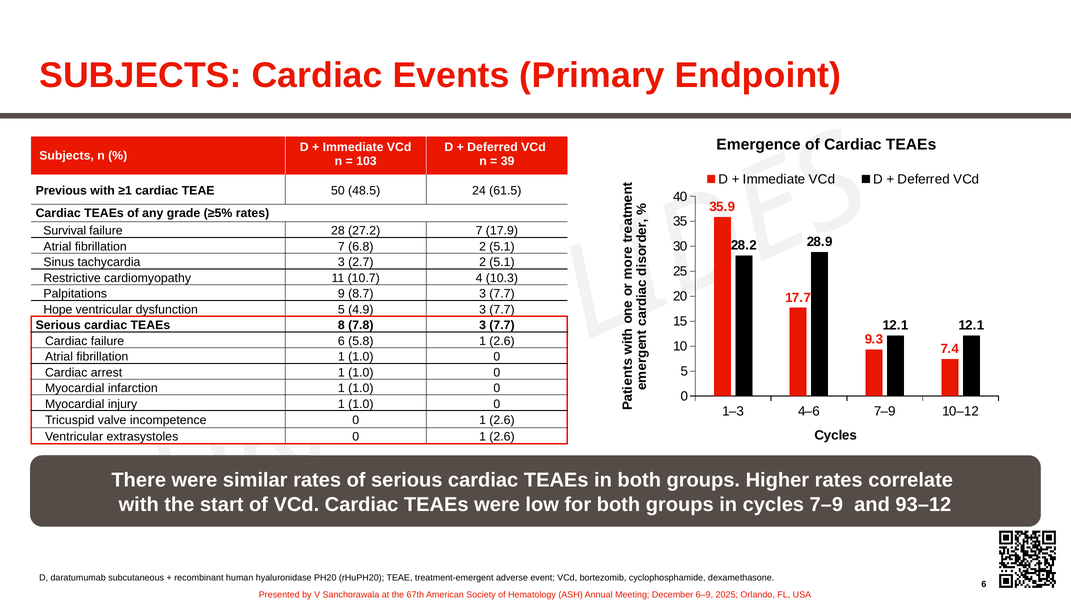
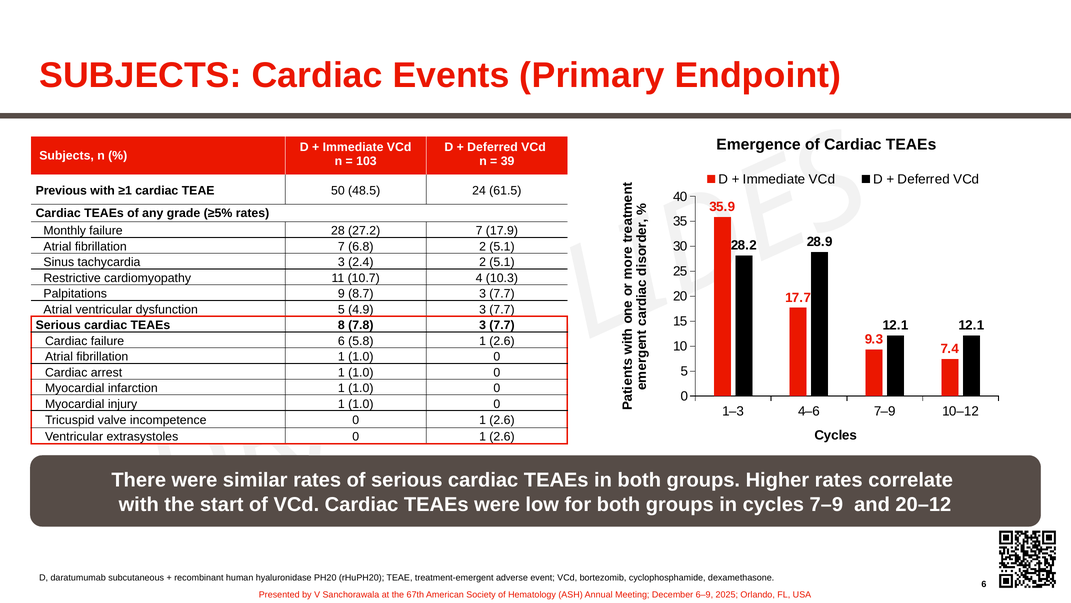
Survival: Survival -> Monthly (65, 231)
2.7: 2.7 -> 2.4 (361, 262)
Hope: Hope -> Atrial (58, 309)
93–12: 93–12 -> 20–12 (923, 504)
